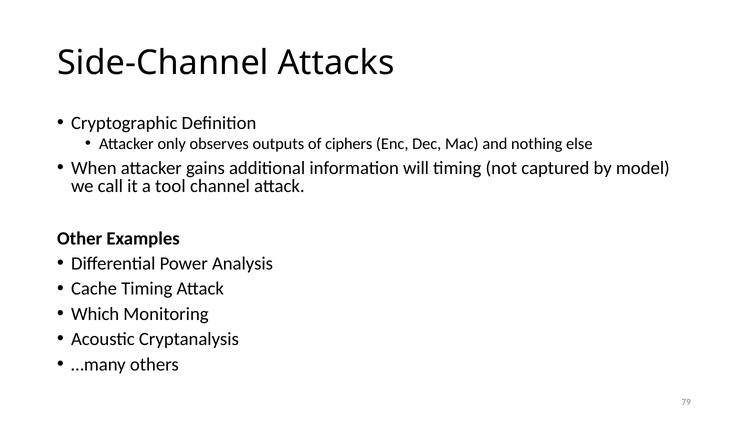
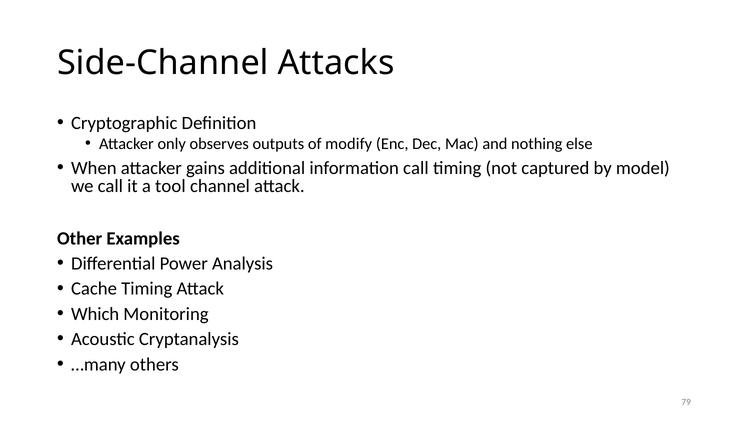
ciphers: ciphers -> modify (349, 144)
information will: will -> call (416, 168)
